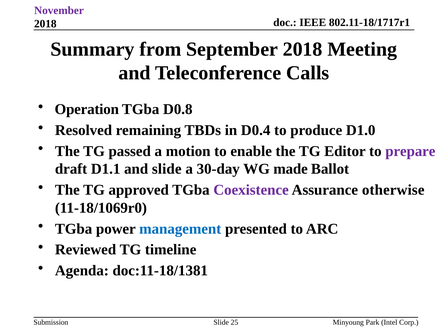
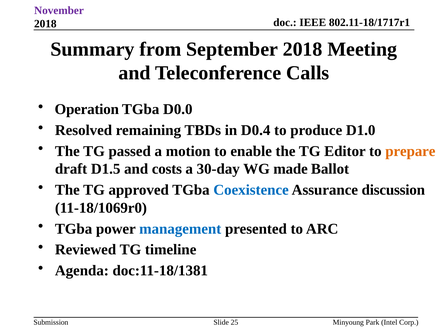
D0.8: D0.8 -> D0.0 (178, 109)
prepare colour: purple -> orange (410, 151)
D1.1: D1.1 -> D1.5 (106, 169)
and slide: slide -> costs (167, 169)
Coexistence colour: purple -> blue (251, 190)
otherwise: otherwise -> discussion (393, 190)
